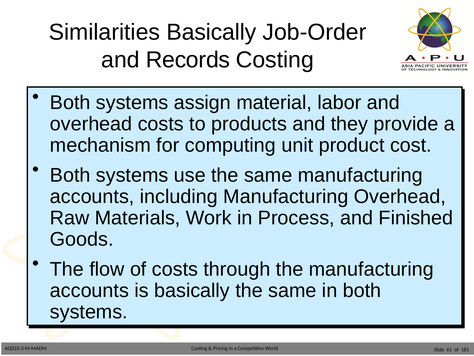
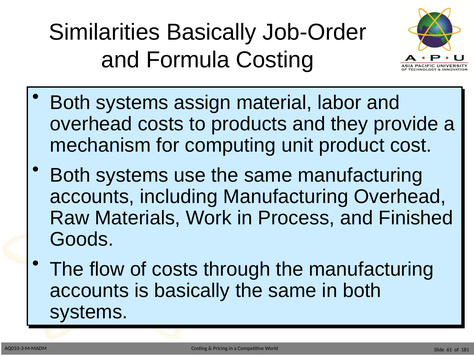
Records: Records -> Formula (188, 60)
